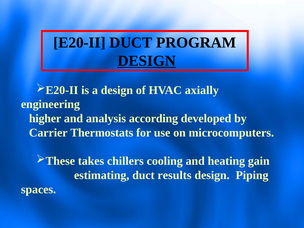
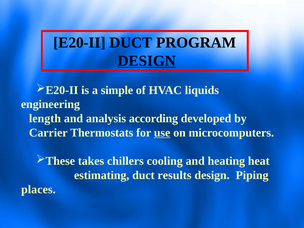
a design: design -> simple (117, 90)
axially: axially -> liquids (202, 90)
higher: higher -> length (45, 118)
use underline: none -> present (162, 133)
gain: gain -> heat (259, 161)
spaces: spaces -> places (38, 189)
